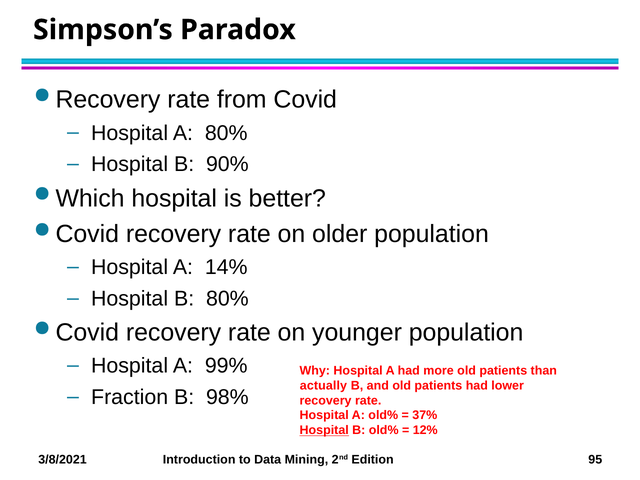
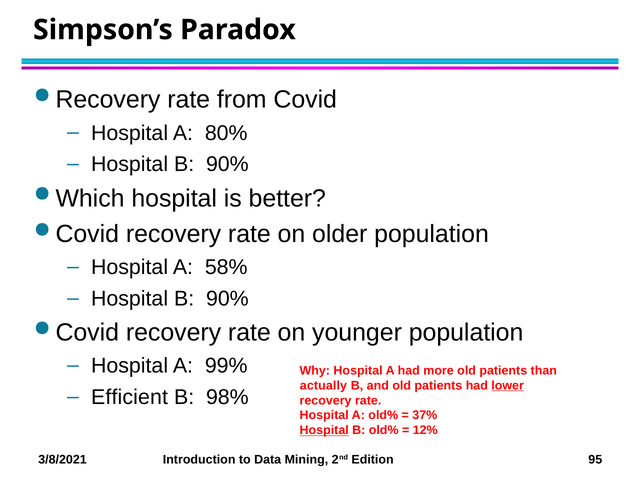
14%: 14% -> 58% (226, 267)
80%: 80% -> 90% (227, 299)
lower underline: none -> present (508, 385)
Fraction: Fraction -> Efficient (130, 397)
